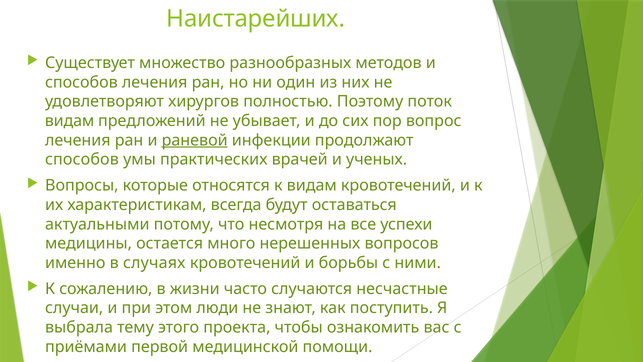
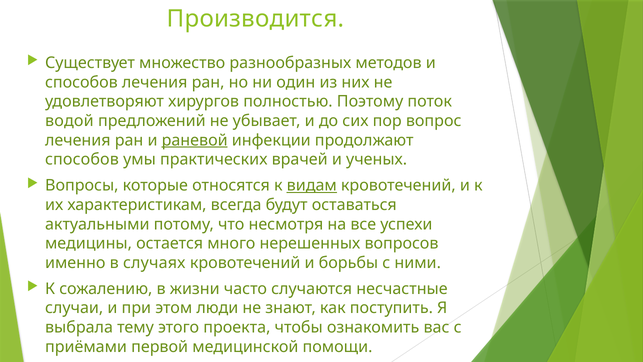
Наистарейших: Наистарейших -> Производится (255, 19)
видам: видам -> водой (69, 121)
видам underline: none -> present (312, 185)
